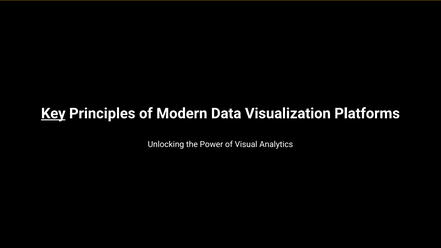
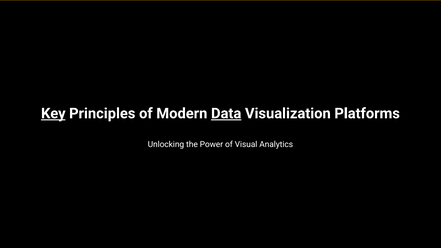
Data underline: none -> present (226, 113)
